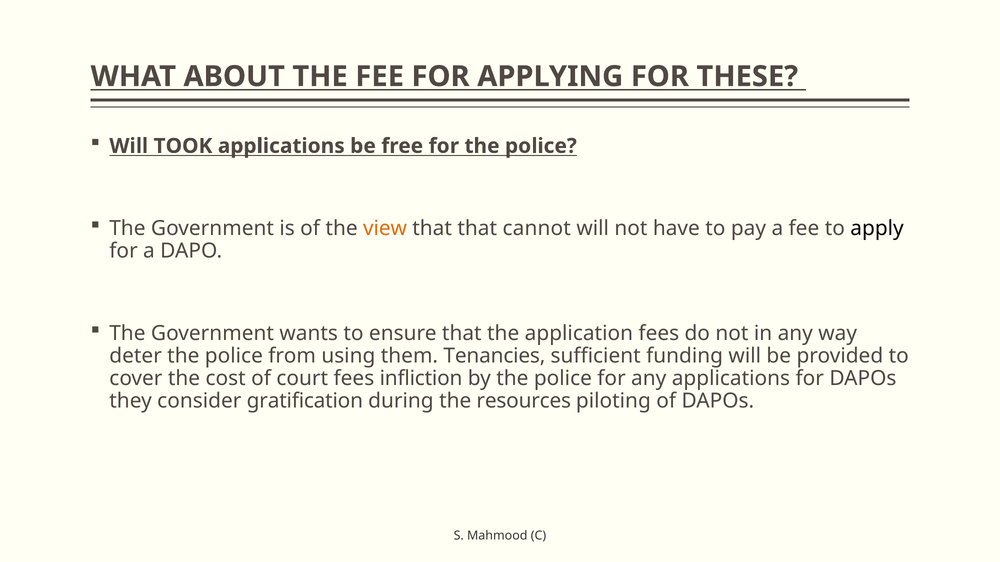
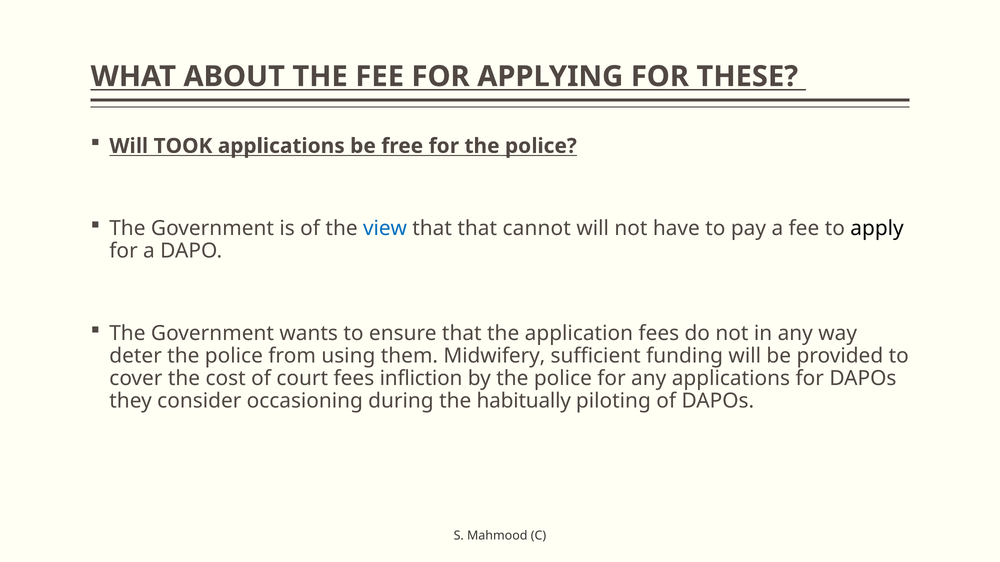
view colour: orange -> blue (385, 229)
Tenancies: Tenancies -> Midwifery (494, 356)
gratification: gratification -> occasioning (305, 401)
resources: resources -> habitually (524, 401)
